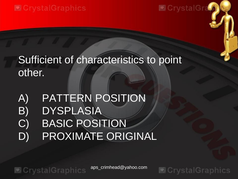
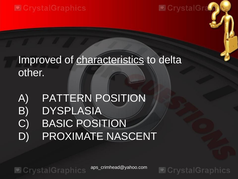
Sufficient: Sufficient -> Improved (40, 60)
characteristics underline: none -> present (110, 60)
point: point -> delta (170, 60)
ORIGINAL: ORIGINAL -> NASCENT (132, 136)
